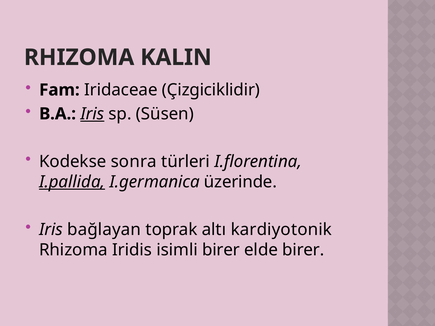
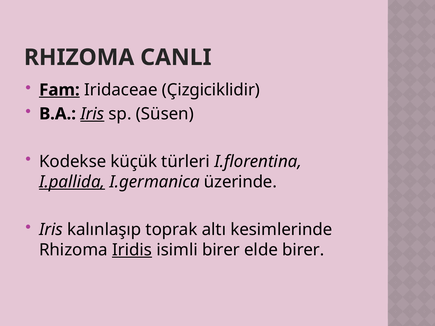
KALIN: KALIN -> CANLI (176, 57)
Fam underline: none -> present (59, 90)
sonra: sonra -> küçük (134, 162)
bağlayan: bağlayan -> kalınlaşıp (104, 230)
kardiyotonik: kardiyotonik -> kesimlerinde (281, 230)
Iridis underline: none -> present (132, 250)
